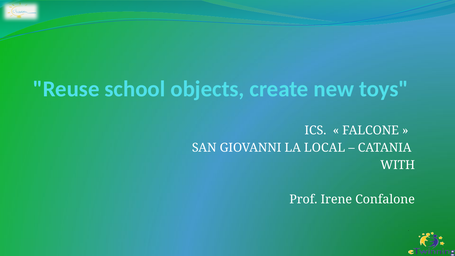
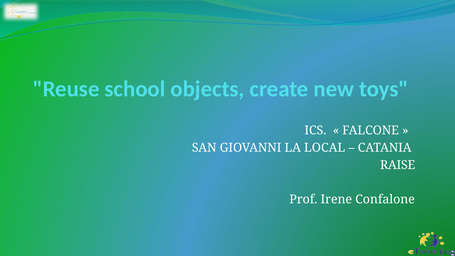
WITH: WITH -> RAISE (398, 165)
